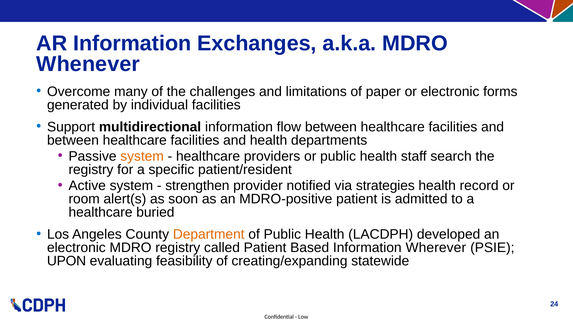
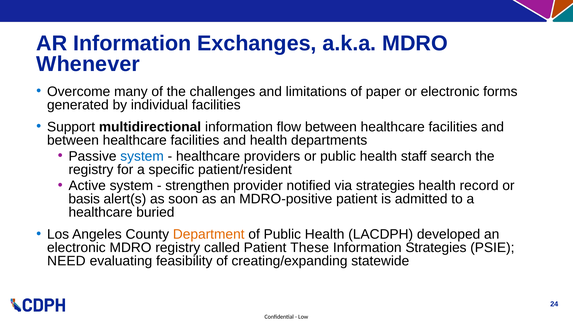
system colour: orange -> blue (142, 156)
room: room -> basis (84, 199)
Based: Based -> These (310, 247)
Information Wherever: Wherever -> Strategies (436, 247)
UPON: UPON -> NEED (66, 260)
